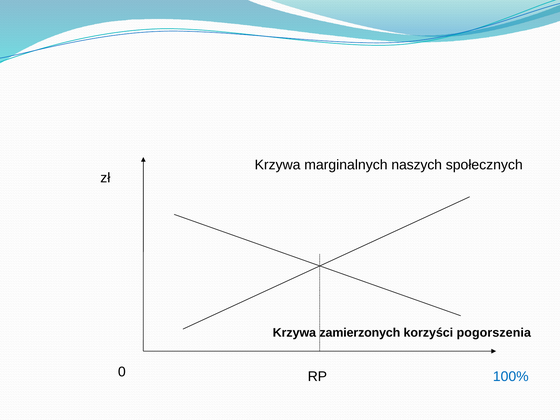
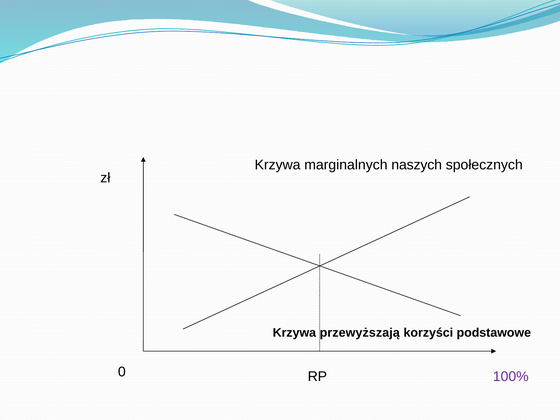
zamierzonych: zamierzonych -> przewyższają (360, 333)
pogorszenia: pogorszenia -> podstawowe (494, 333)
100% colour: blue -> purple (511, 377)
